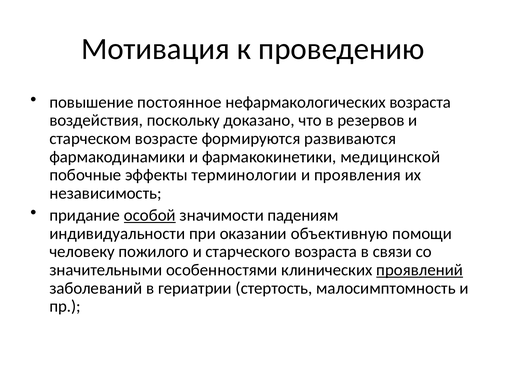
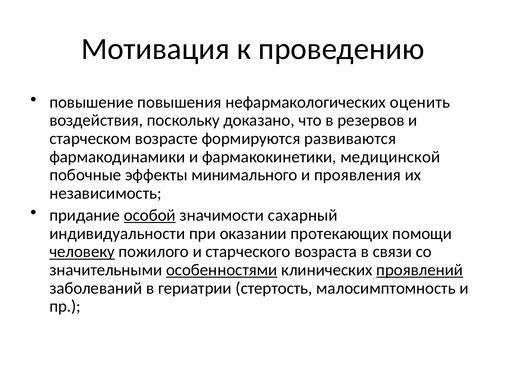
постоянное: постоянное -> повышения (179, 102)
нефармакологических возраста: возраста -> оценить (420, 102)
терминологии: терминологии -> минимального (244, 175)
падениям: падениям -> сахарный (303, 216)
объективную: объективную -> протекающих (340, 234)
человеку underline: none -> present (82, 252)
особенностями underline: none -> present (222, 270)
